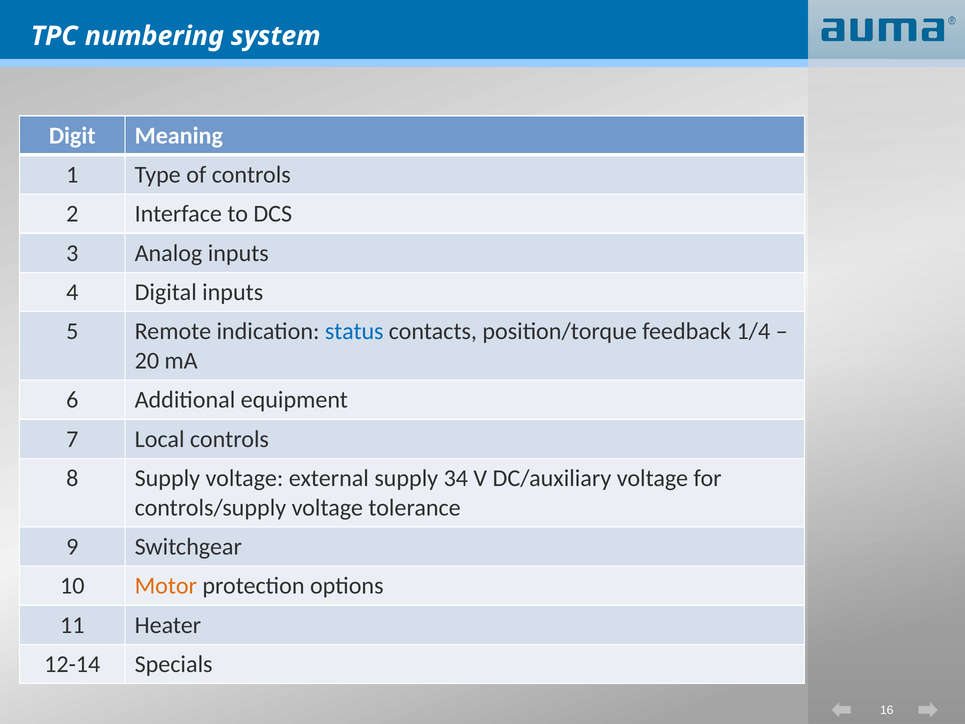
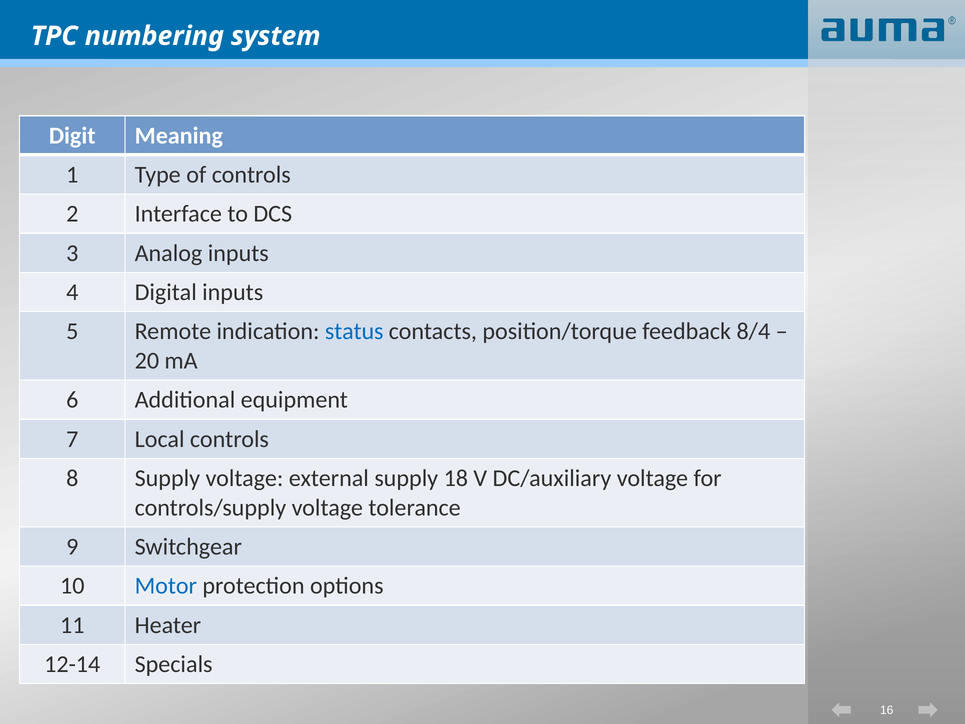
1/4: 1/4 -> 8/4 (753, 331)
34: 34 -> 18 (456, 478)
Motor colour: orange -> blue (166, 586)
